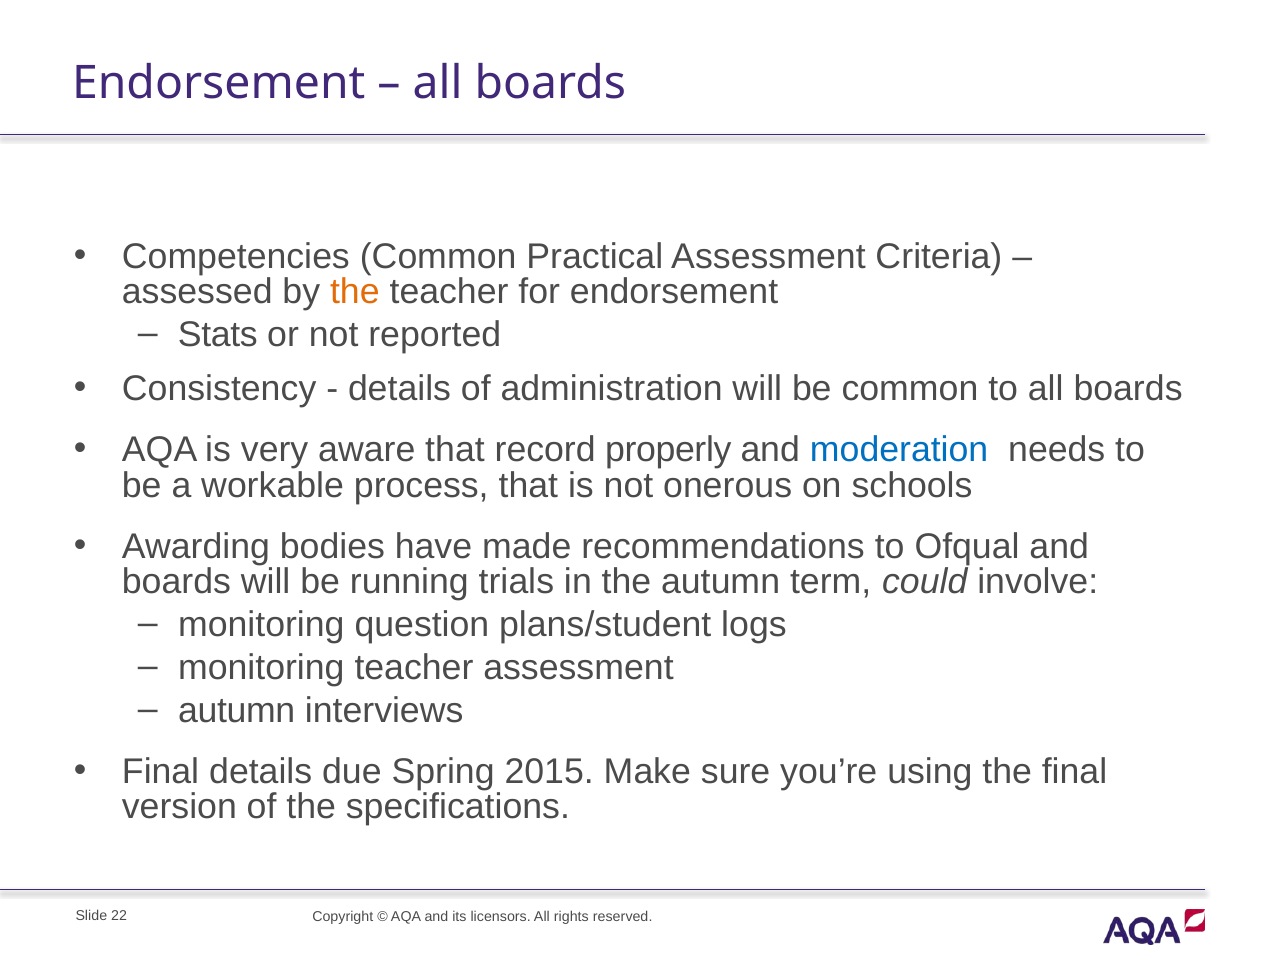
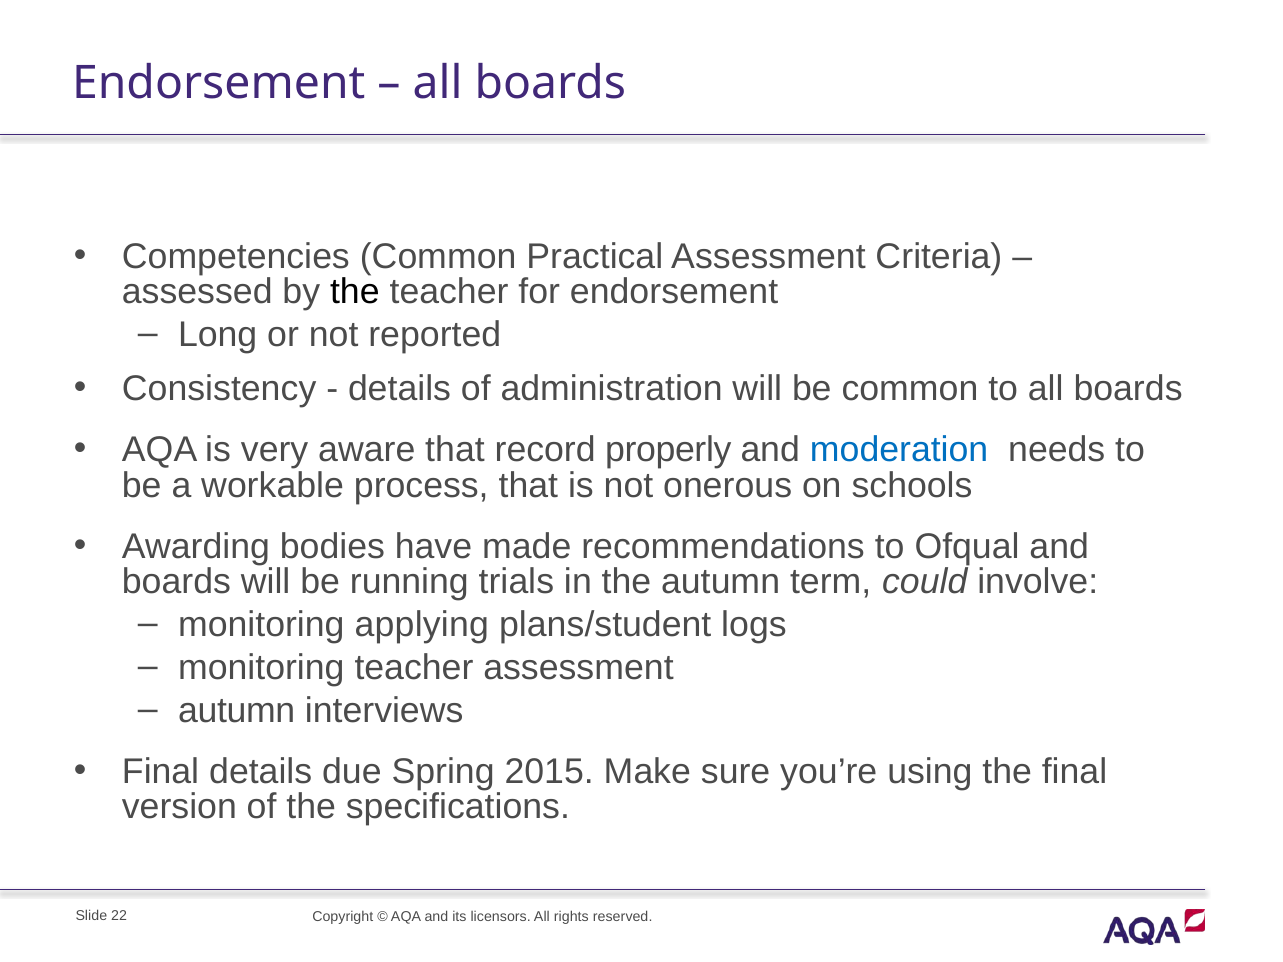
the colour: orange -> black (355, 292)
Stats: Stats -> Long (218, 335)
question: question -> applying (422, 625)
